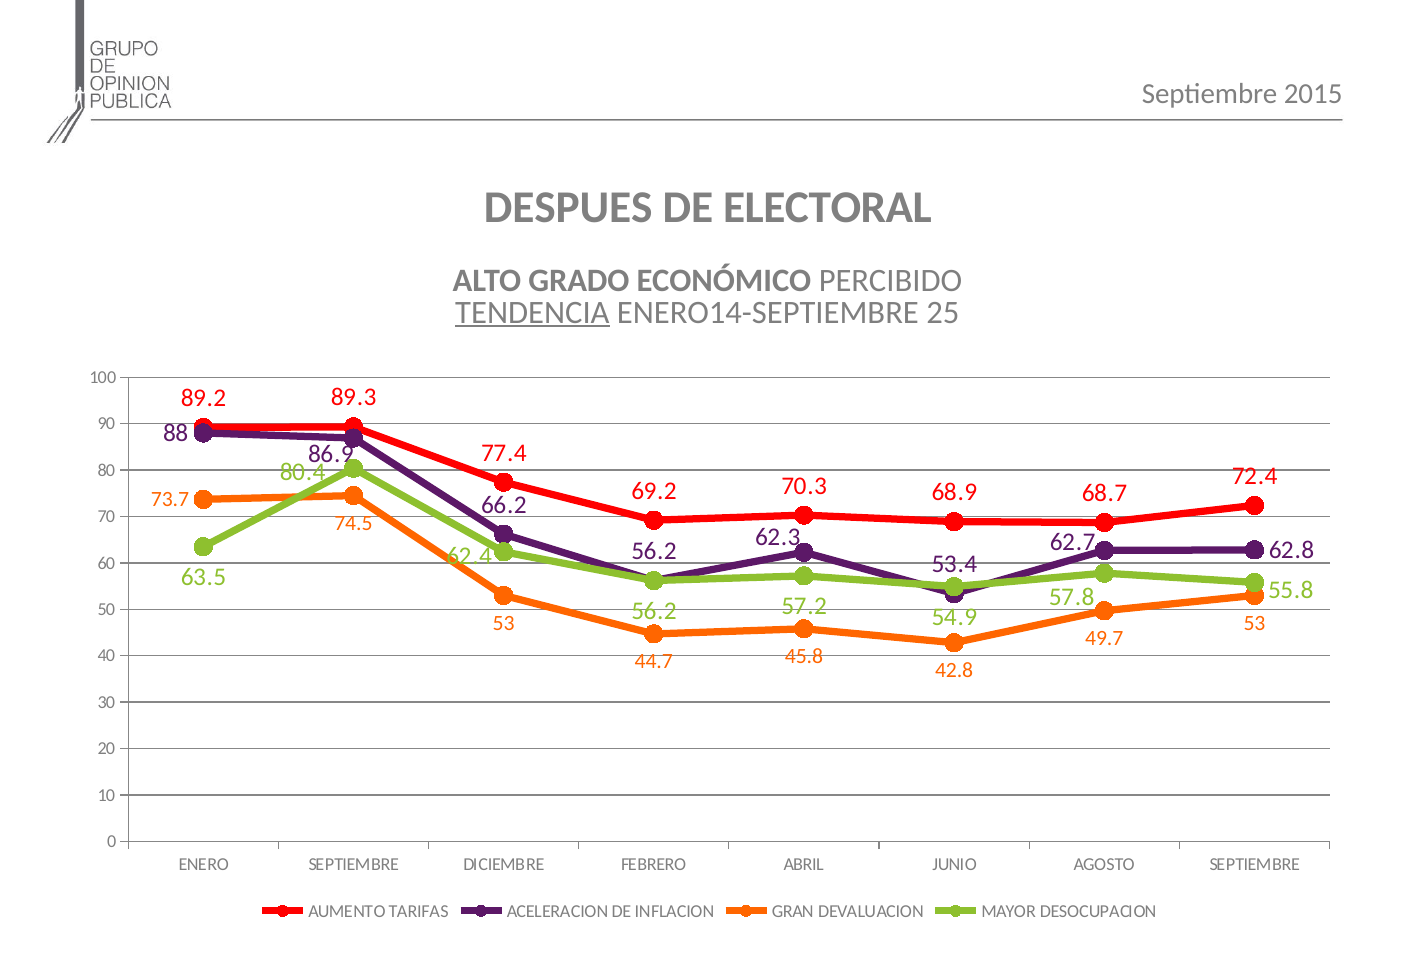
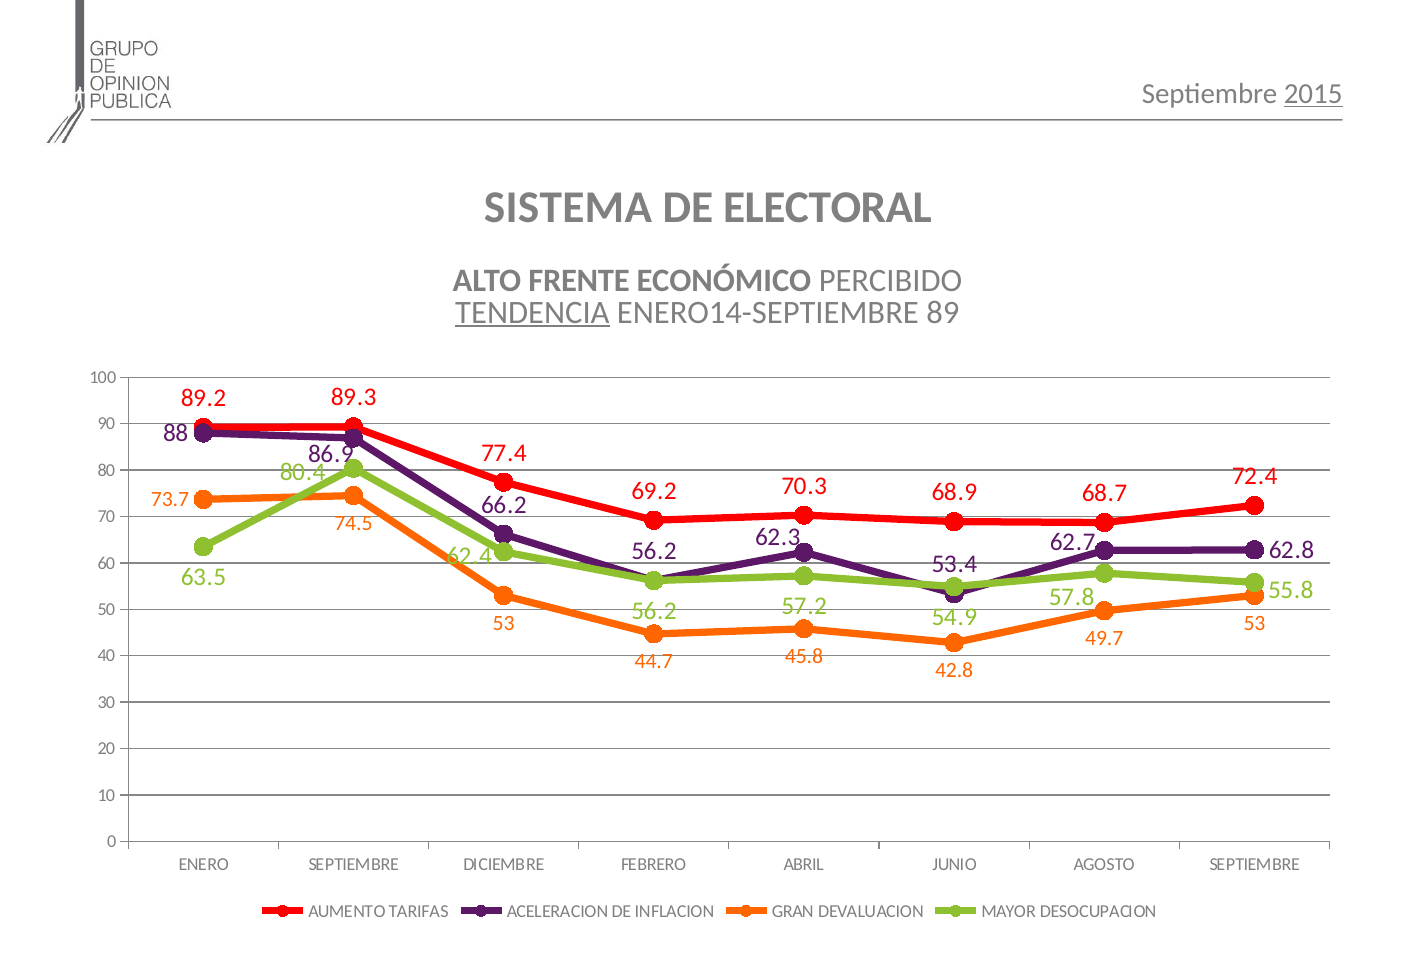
2015 underline: none -> present (1313, 94)
DESPUES: DESPUES -> SISTEMA (568, 208)
GRADO: GRADO -> FRENTE (579, 281)
25: 25 -> 89 (943, 312)
